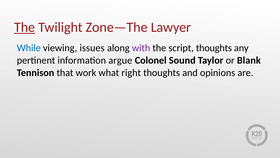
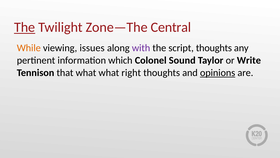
Lawyer: Lawyer -> Central (171, 27)
While colour: blue -> orange (29, 48)
argue: argue -> which (120, 60)
Blank: Blank -> Write (249, 60)
that work: work -> what (86, 73)
opinions underline: none -> present (218, 73)
